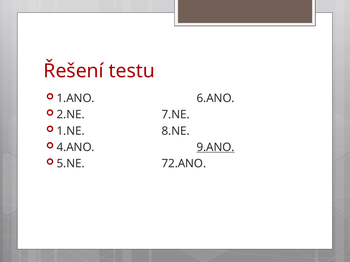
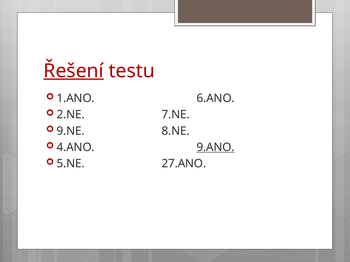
Řešení underline: none -> present (74, 71)
1.NE: 1.NE -> 9.NE (71, 131)
72.ANO: 72.ANO -> 27.ANO (184, 164)
